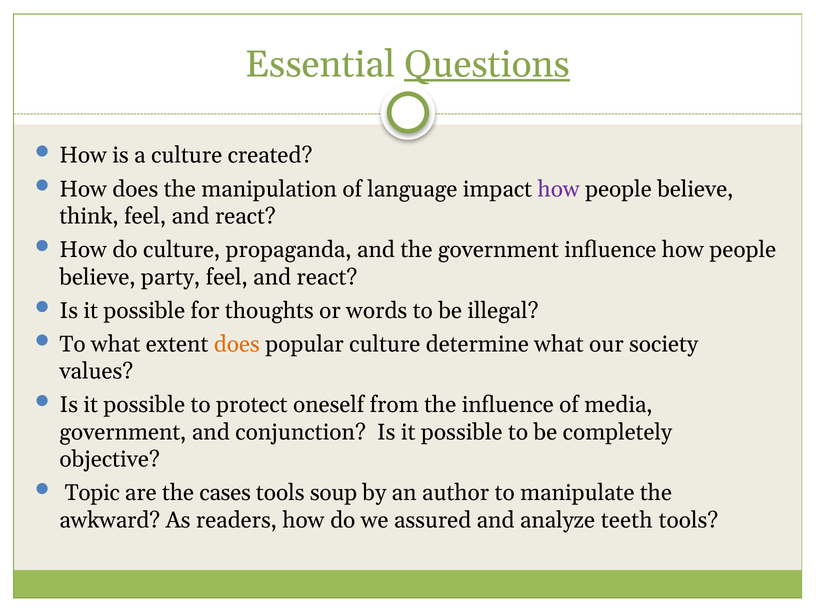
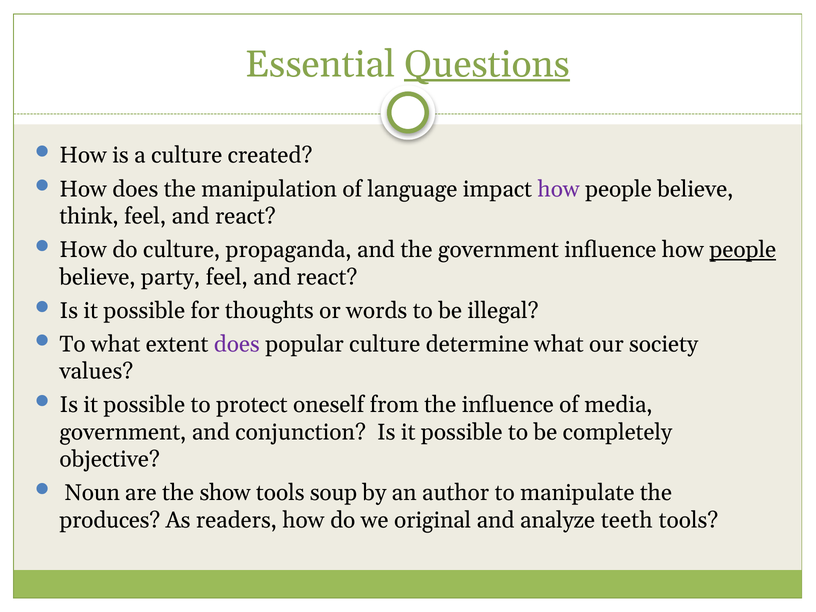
people underline: none -> present (743, 250)
does colour: orange -> purple (237, 344)
Topic: Topic -> Noun (92, 493)
cases: cases -> show (225, 493)
awkward: awkward -> produces (110, 520)
assured: assured -> original (433, 520)
